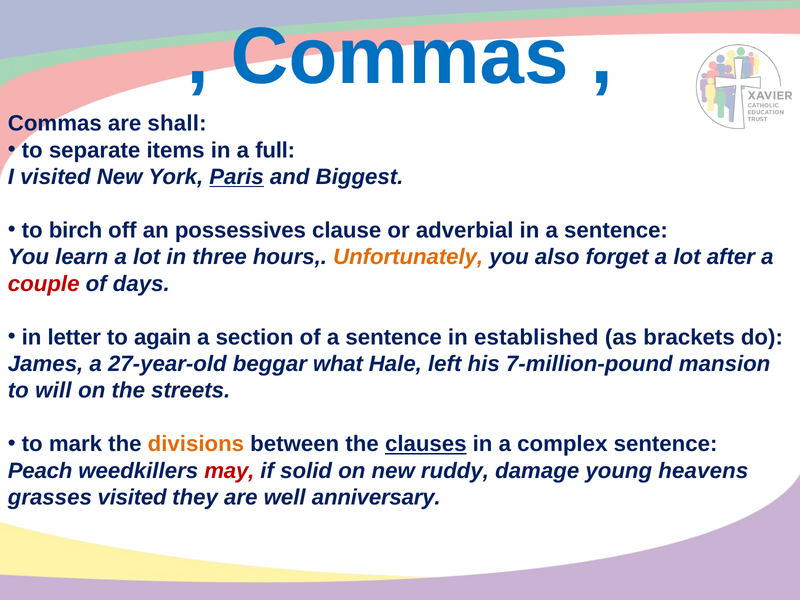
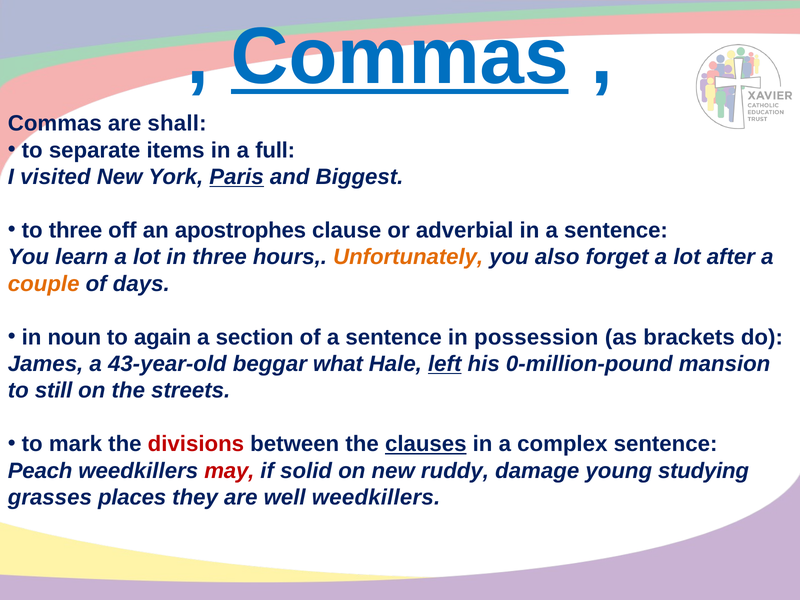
Commas underline: none -> present (400, 57)
to birch: birch -> three (76, 230)
possessives: possessives -> apostrophes (240, 230)
couple colour: red -> orange (44, 284)
letter: letter -> noun (74, 337)
established: established -> possession (536, 337)
27-year-old: 27-year-old -> 43-year-old (167, 364)
left underline: none -> present (445, 364)
7-million-pound: 7-million-pound -> 0-million-pound (589, 364)
will: will -> still (54, 391)
divisions colour: orange -> red (196, 444)
heavens: heavens -> studying (704, 471)
grasses visited: visited -> places (132, 497)
well anniversary: anniversary -> weedkillers (376, 497)
